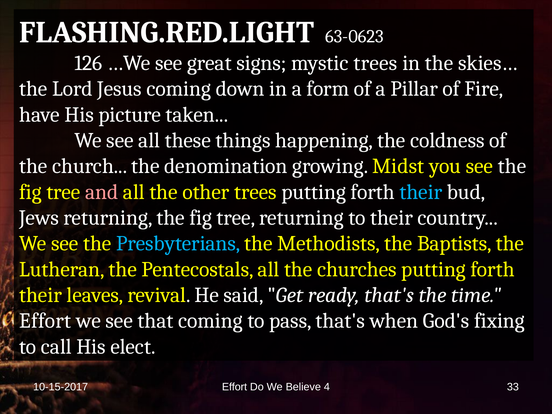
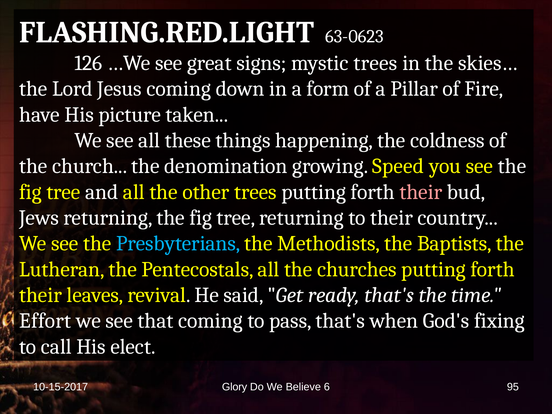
Midst: Midst -> Speed (398, 166)
and colour: pink -> white (102, 192)
their colour: light blue -> pink (421, 192)
Effort: Effort -> Glory (235, 387)
4: 4 -> 6 (327, 387)
33: 33 -> 95 (513, 387)
